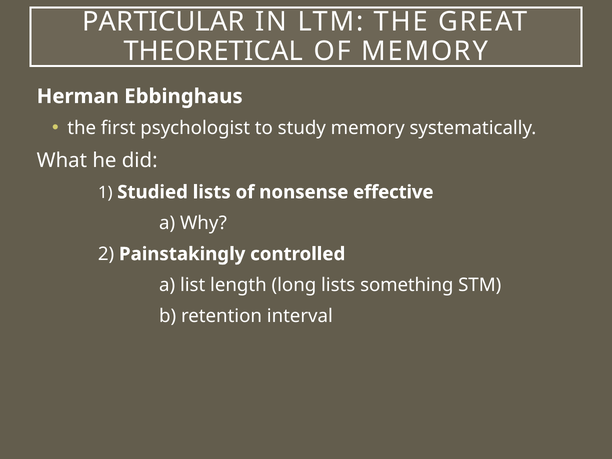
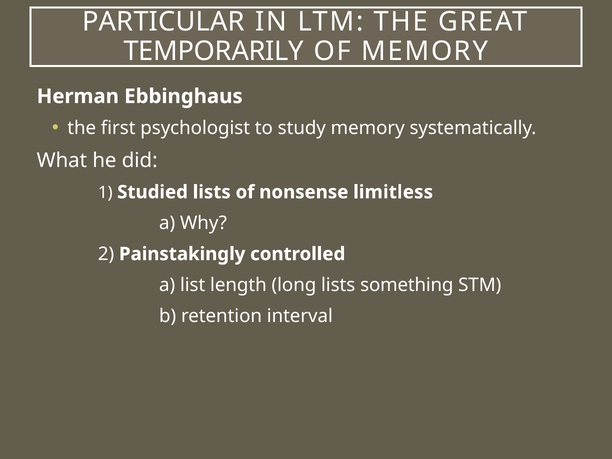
THEORETICAL: THEORETICAL -> TEMPORARILY (214, 51)
effective: effective -> limitless (393, 192)
